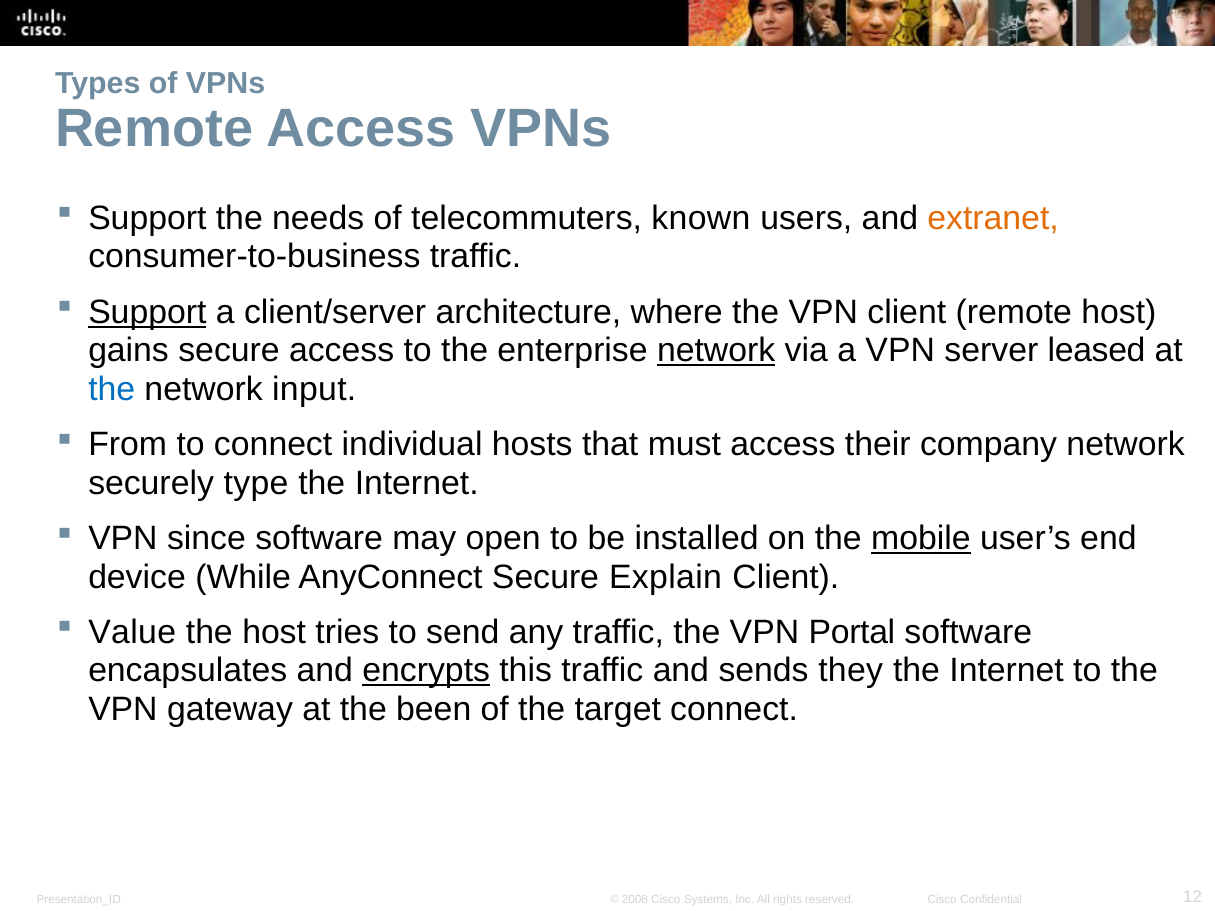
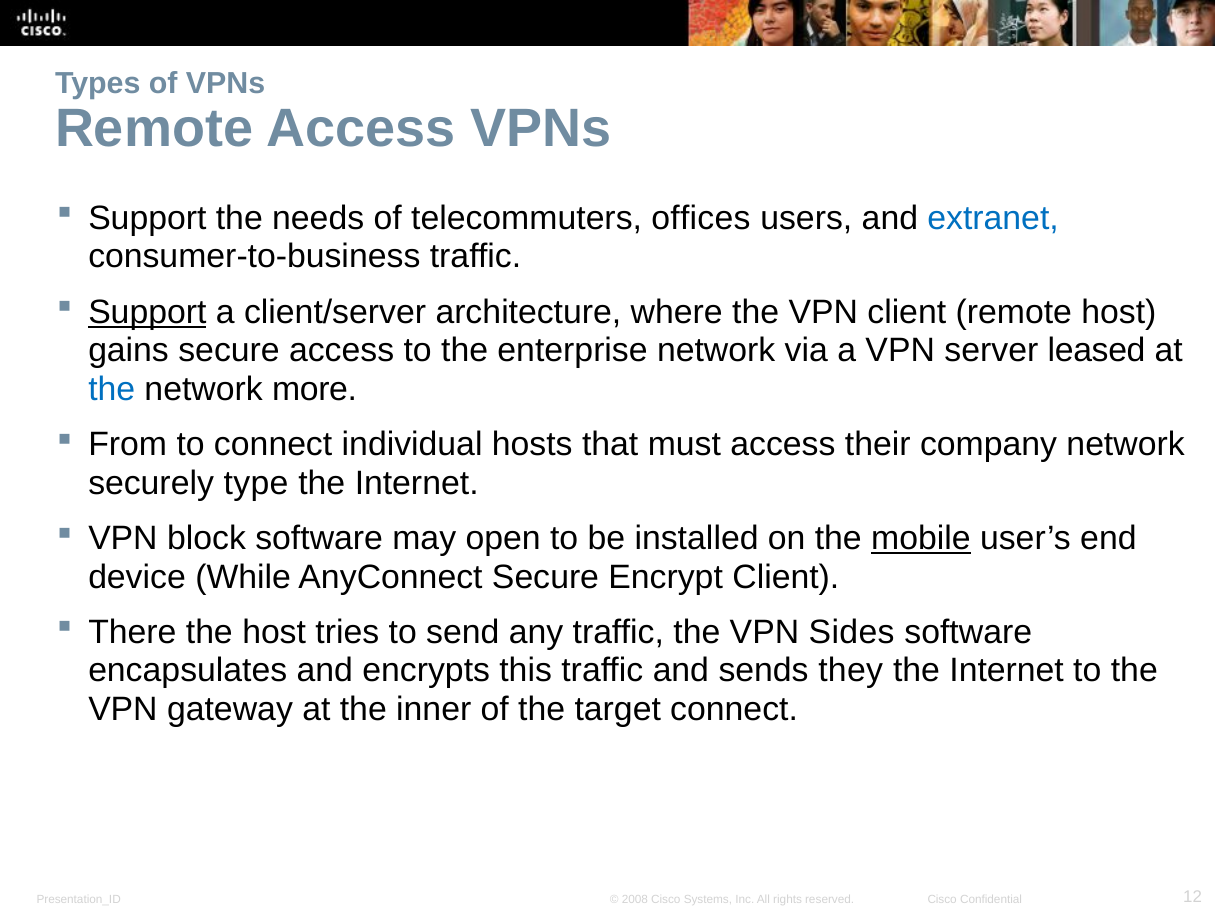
known: known -> offices (701, 218)
extranet colour: orange -> blue (993, 218)
network underline: present -> none (716, 351)
input: input -> more (315, 389)
since: since -> block (206, 539)
Explain: Explain -> Encrypt (666, 577)
Value: Value -> There (132, 632)
Portal: Portal -> Sides (852, 632)
encrypts underline: present -> none (426, 671)
been: been -> inner (434, 709)
